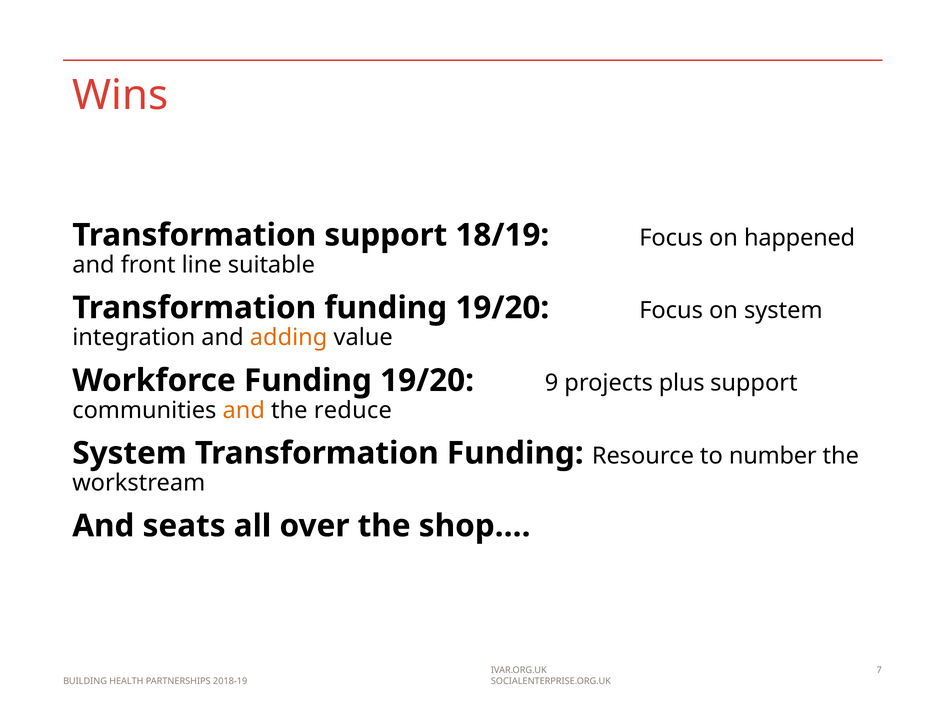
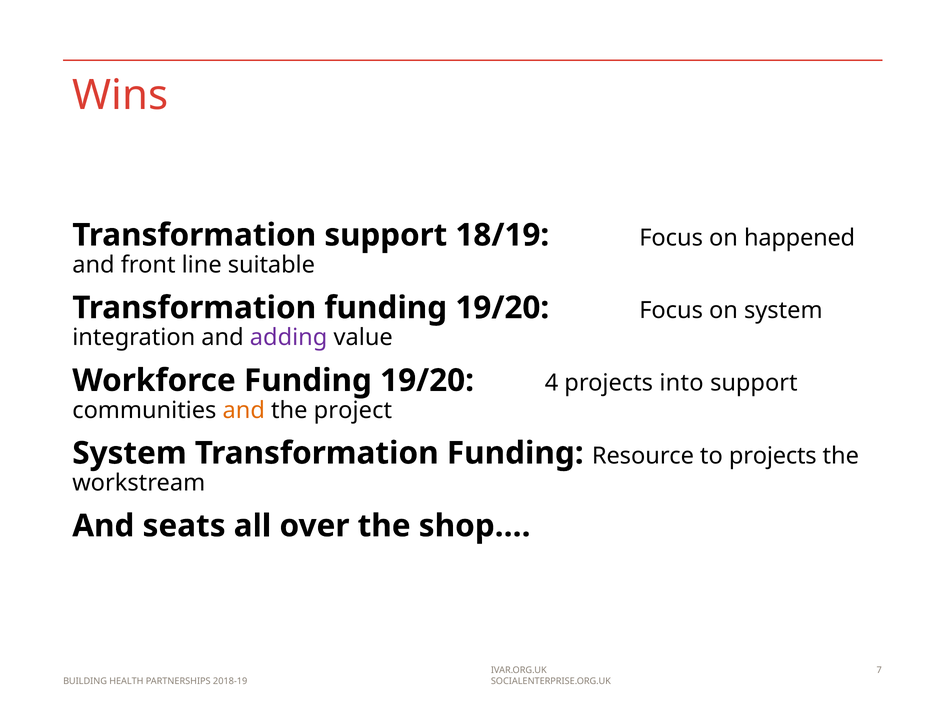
adding colour: orange -> purple (289, 338)
9: 9 -> 4 (552, 383)
plus: plus -> into (682, 383)
reduce: reduce -> project (353, 410)
to number: number -> projects (773, 456)
